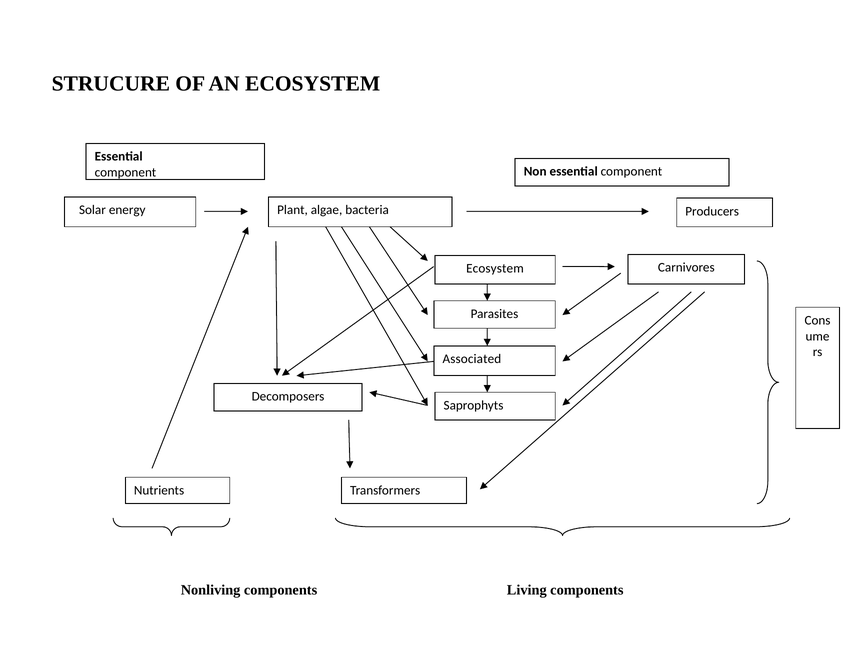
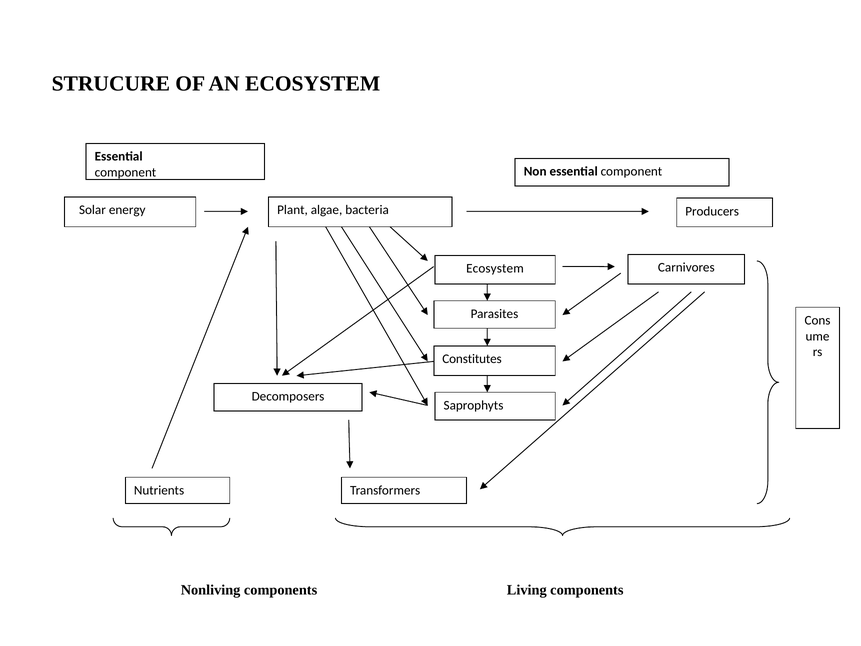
Associated: Associated -> Constitutes (472, 359)
